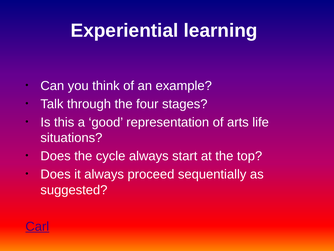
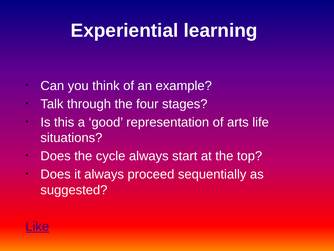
Carl: Carl -> Like (37, 226)
